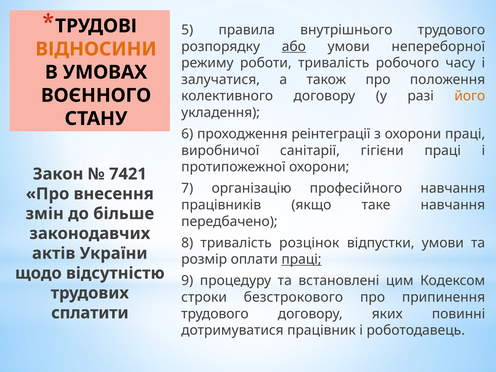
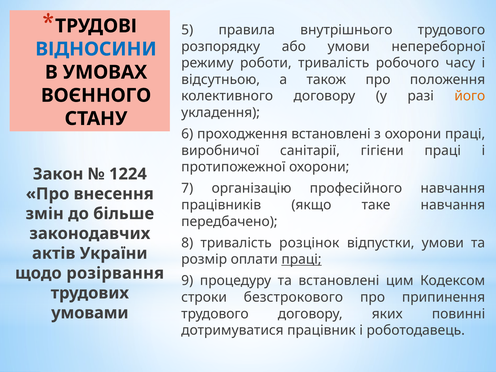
або underline: present -> none (294, 46)
ВІДНОСИНИ colour: orange -> blue (96, 49)
залучатися: залучатися -> відсутньою (221, 80)
проходження реінтеграції: реінтеграції -> встановлені (331, 134)
7421: 7421 -> 1224 (128, 174)
відсутністю: відсутністю -> розірвання (115, 273)
сплатити: сплатити -> умовами (90, 313)
